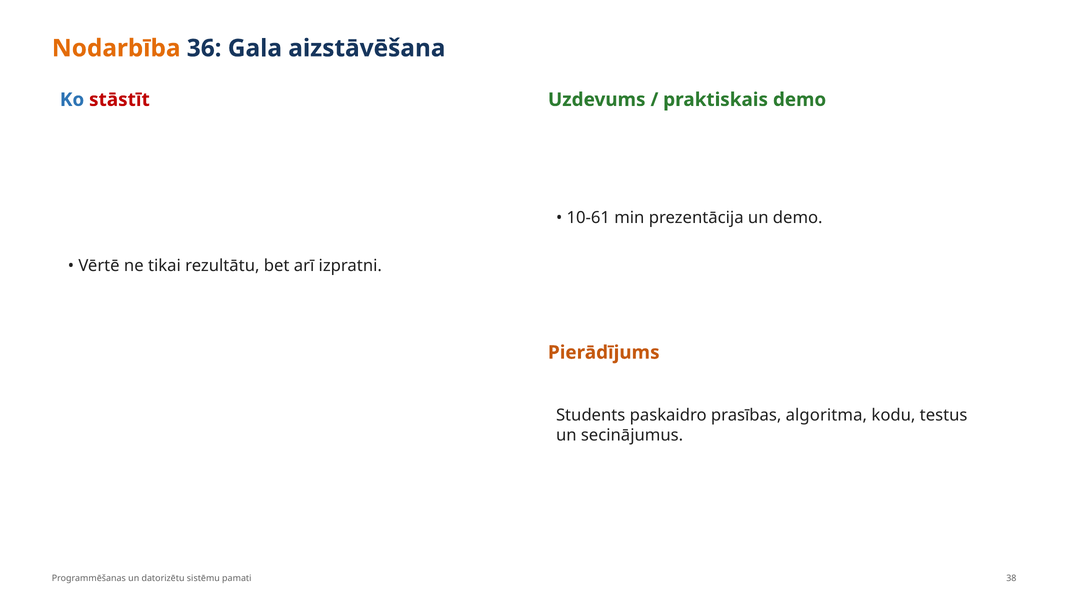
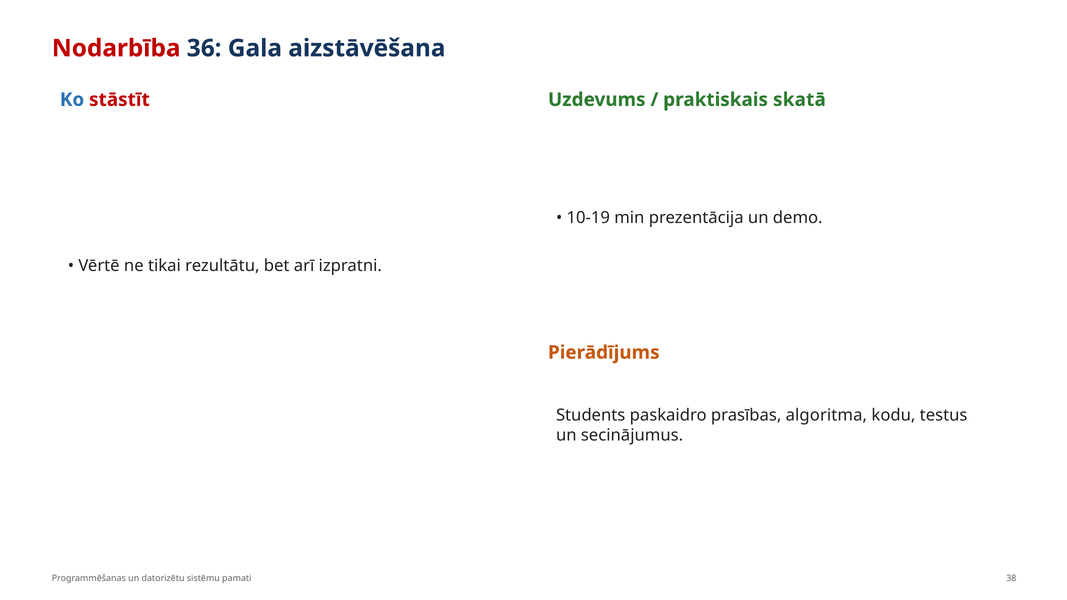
Nodarbība colour: orange -> red (116, 48)
praktiskais demo: demo -> skatā (799, 100)
10-61: 10-61 -> 10-19 (588, 218)
